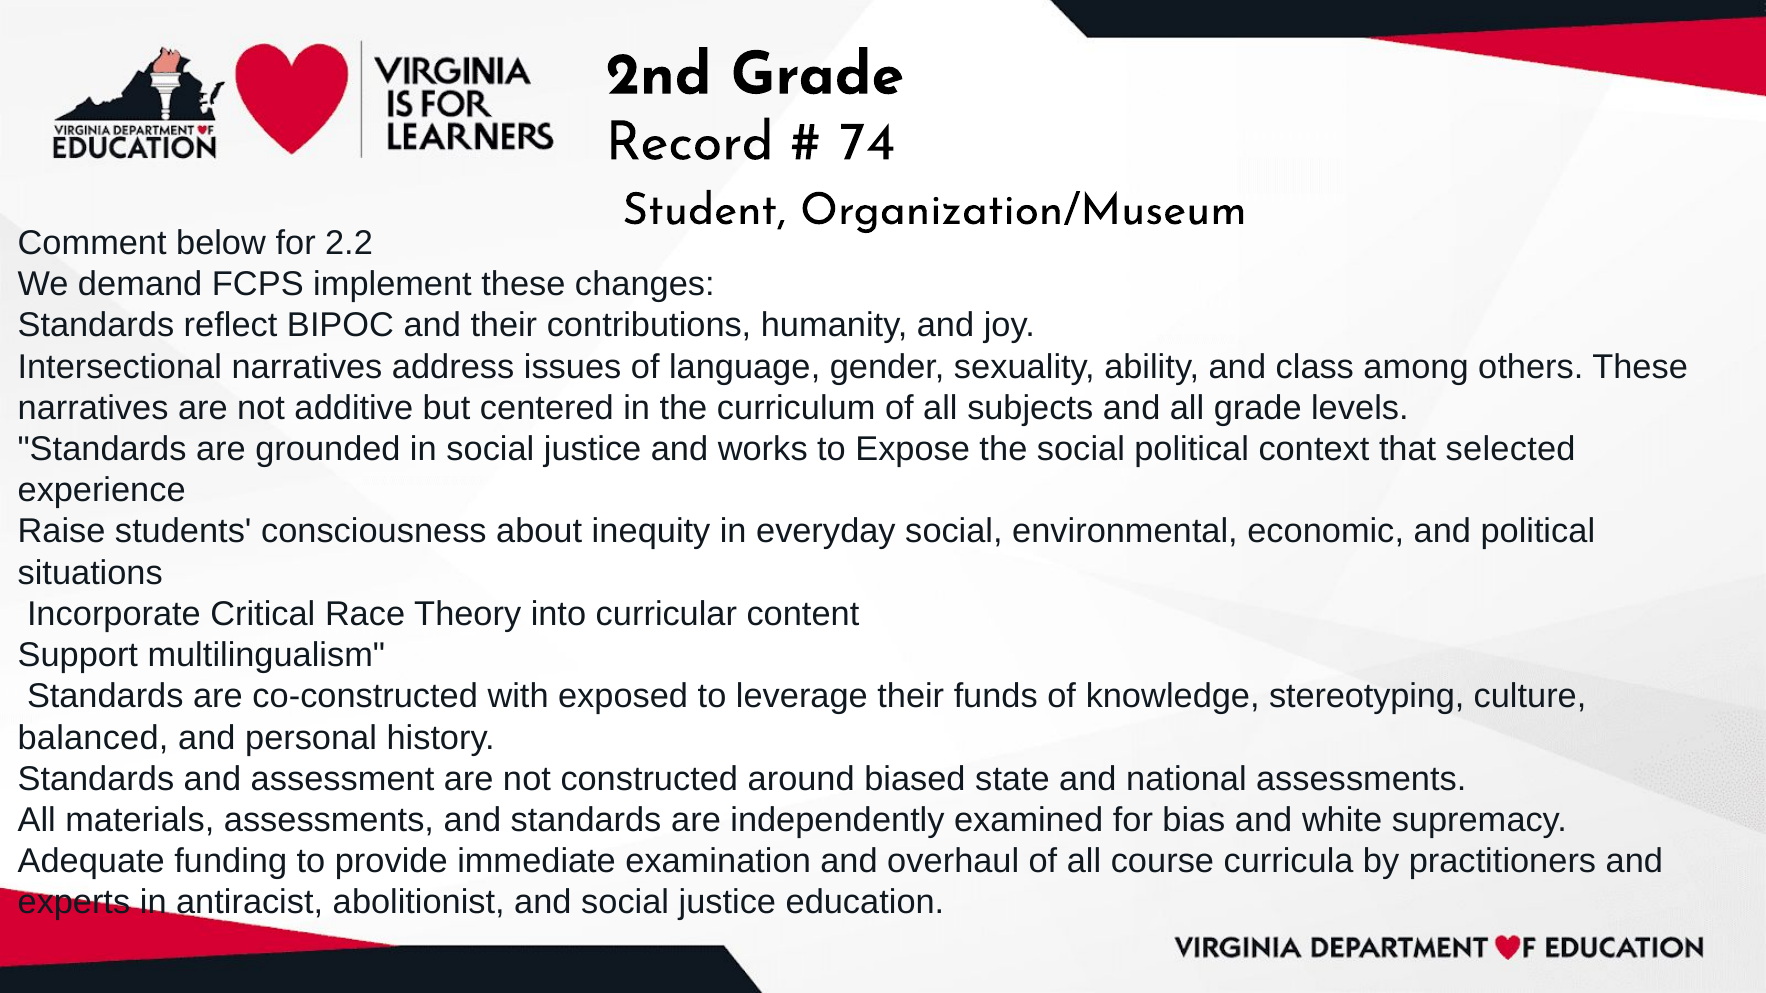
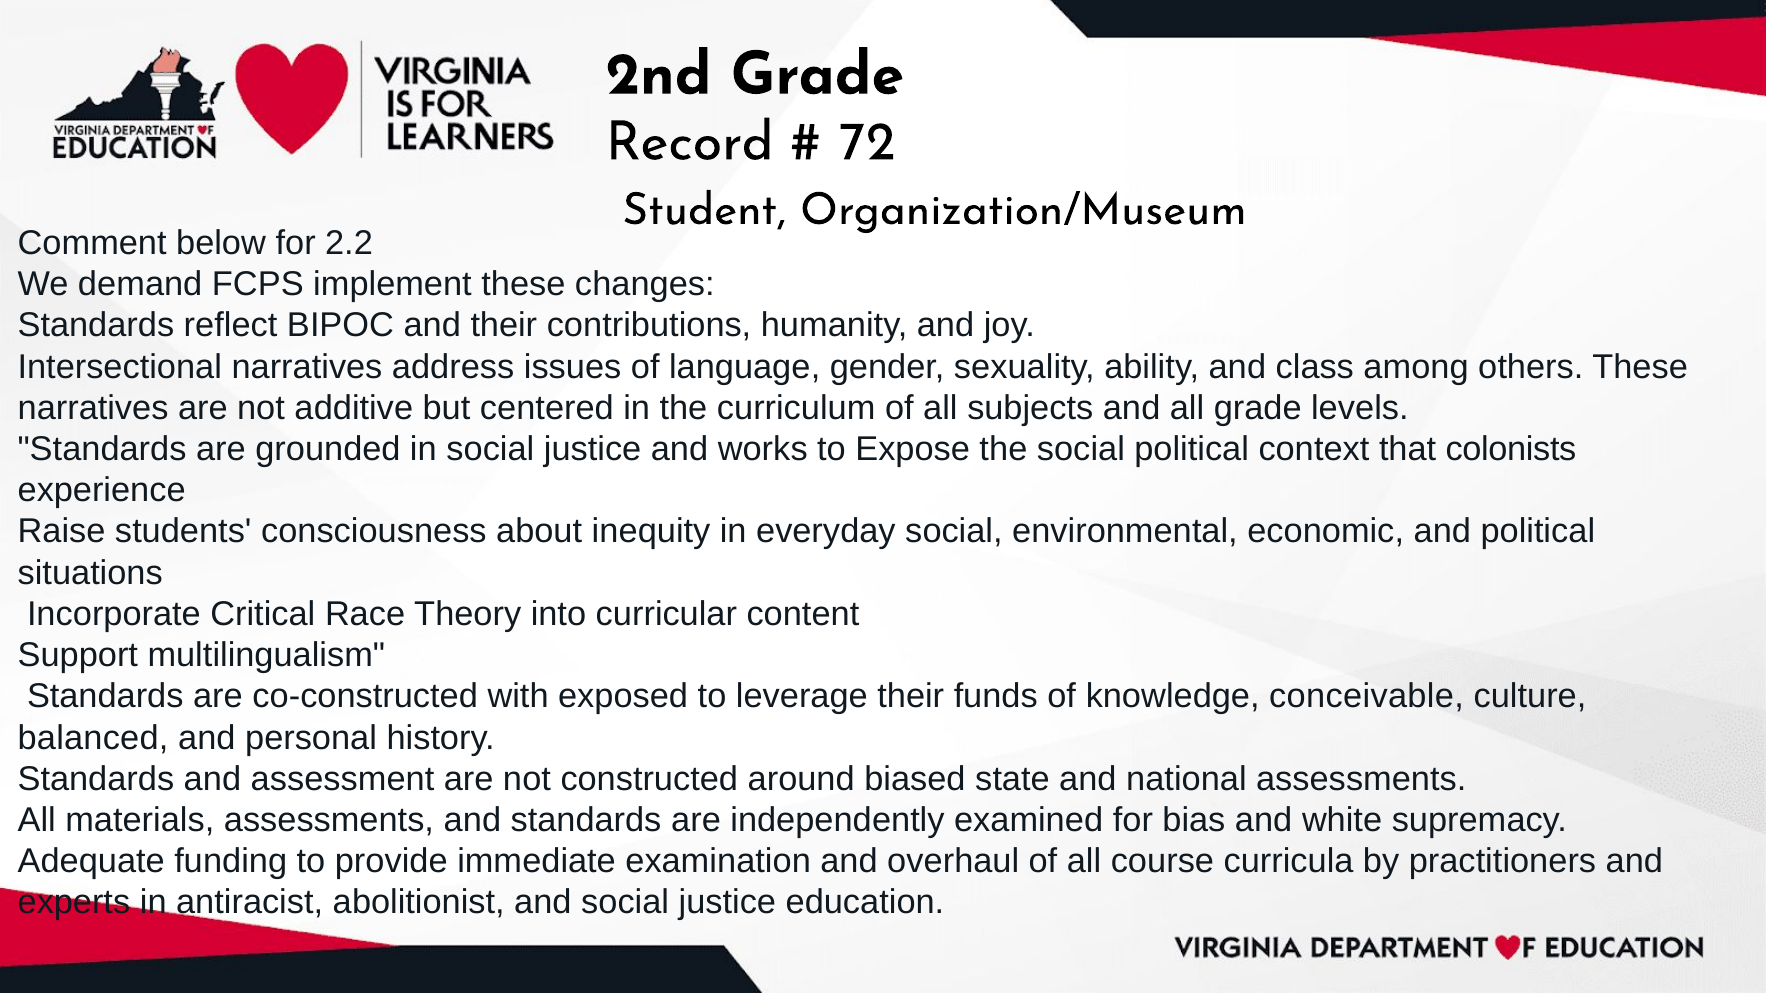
74: 74 -> 72 (867, 142)
selected: selected -> colonists (1511, 449)
stereotyping: stereotyping -> conceivable (1366, 697)
